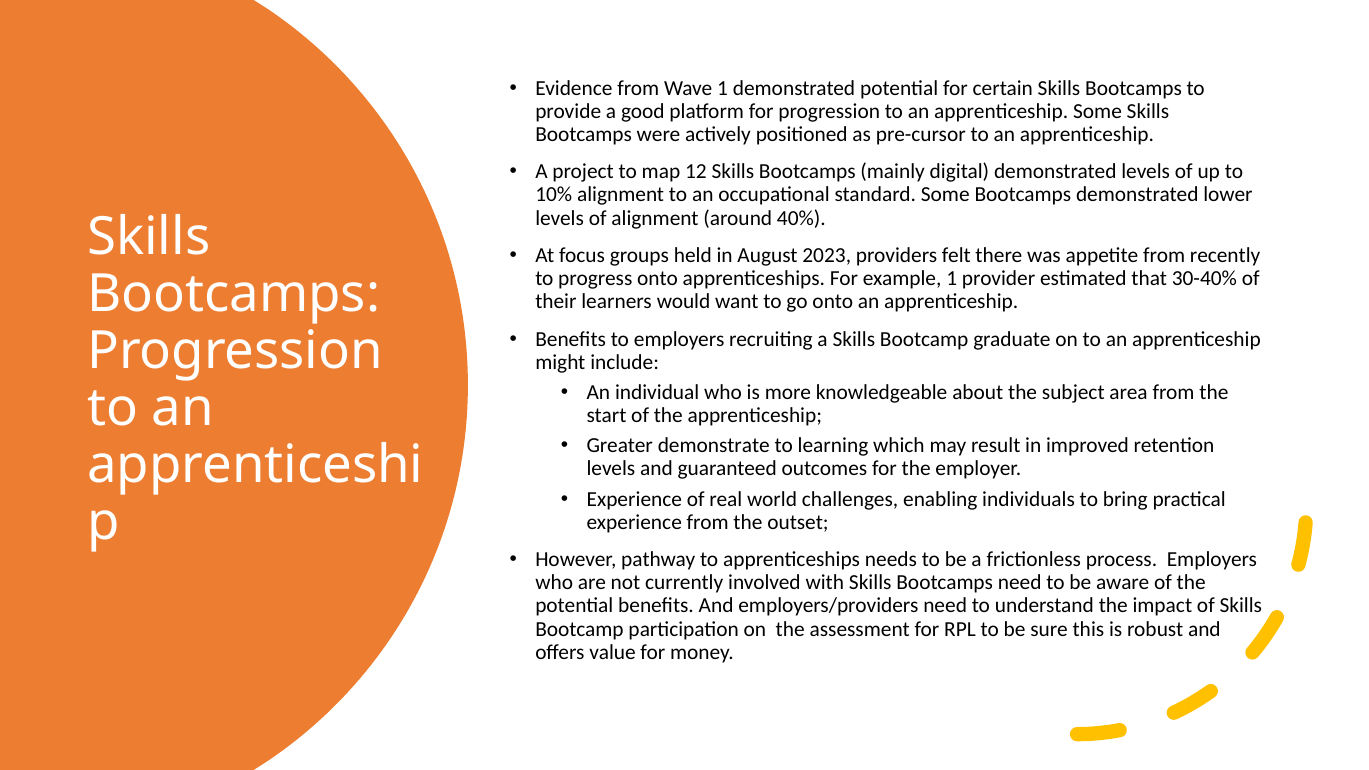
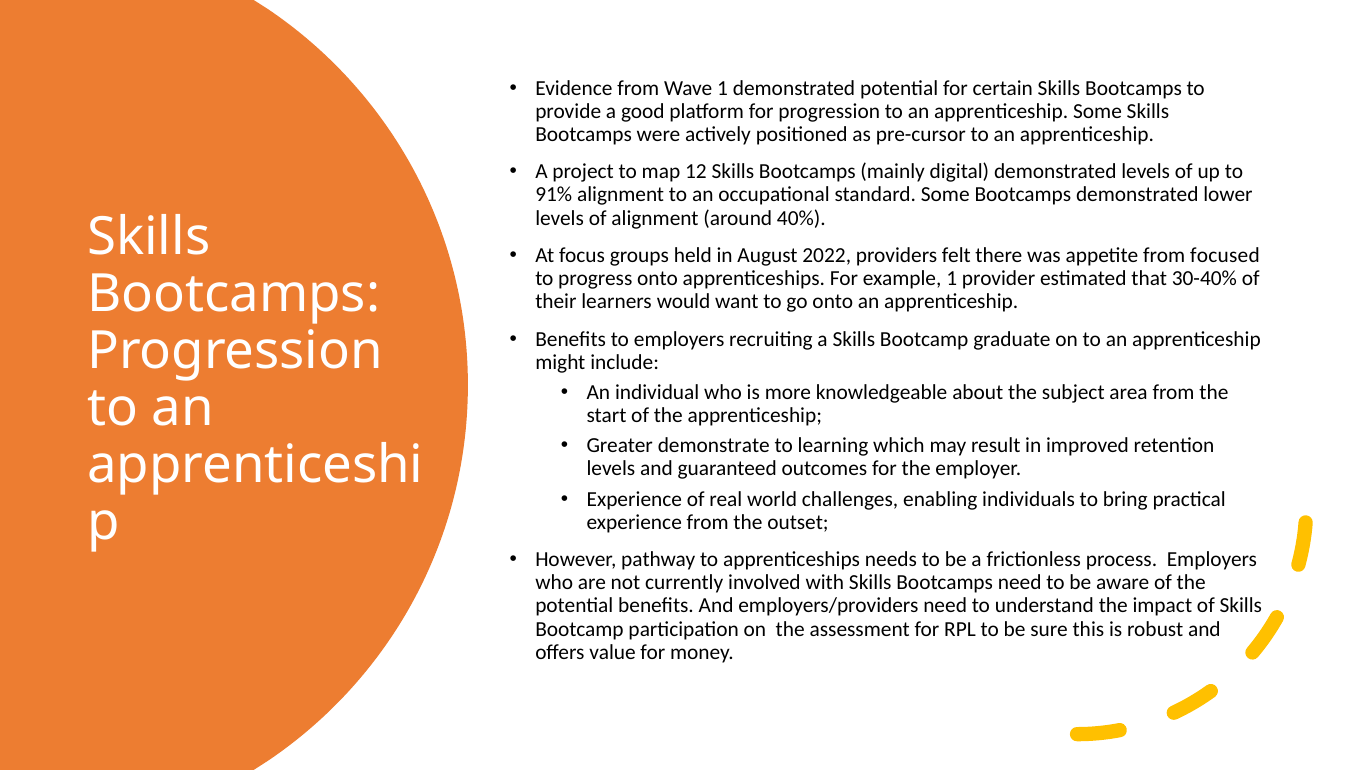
10%: 10% -> 91% (554, 195)
2023: 2023 -> 2022 (827, 255)
recently: recently -> focused (1225, 255)
